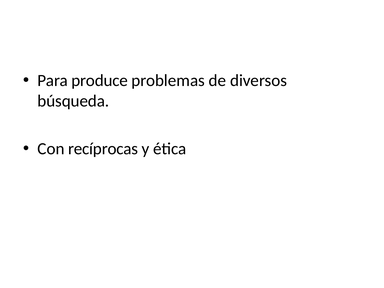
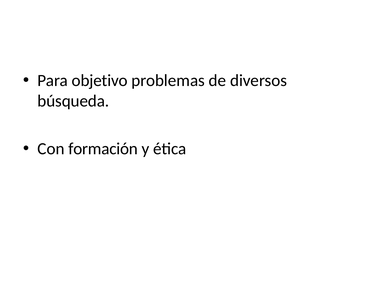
produce: produce -> objetivo (100, 81)
recíprocas: recíprocas -> formación (103, 149)
